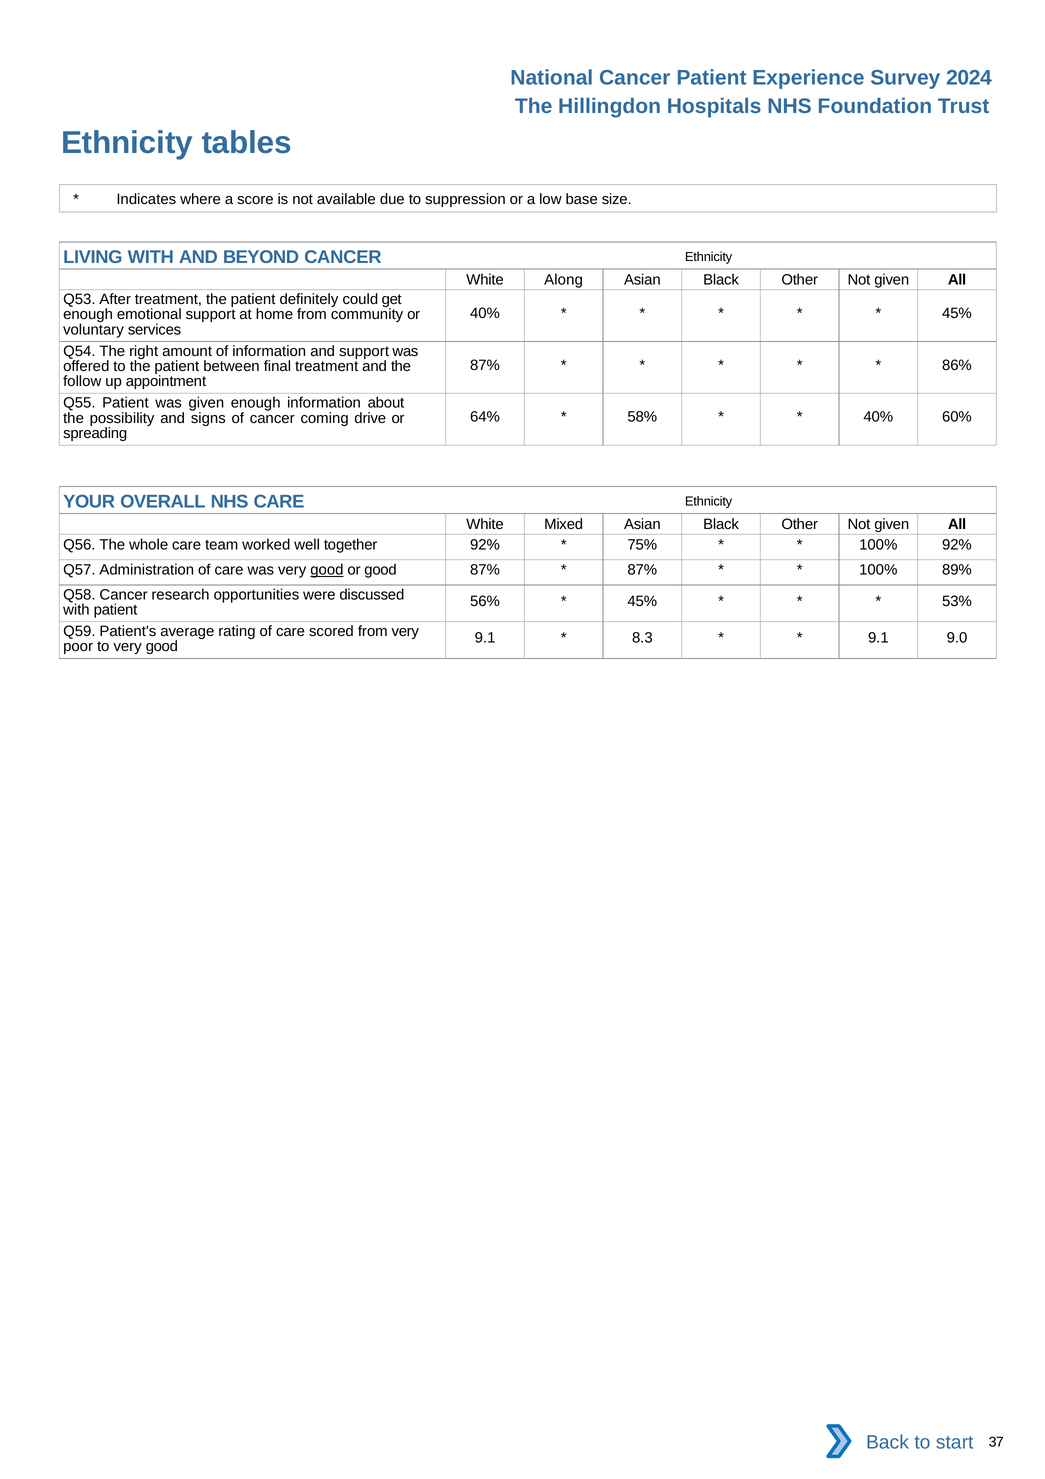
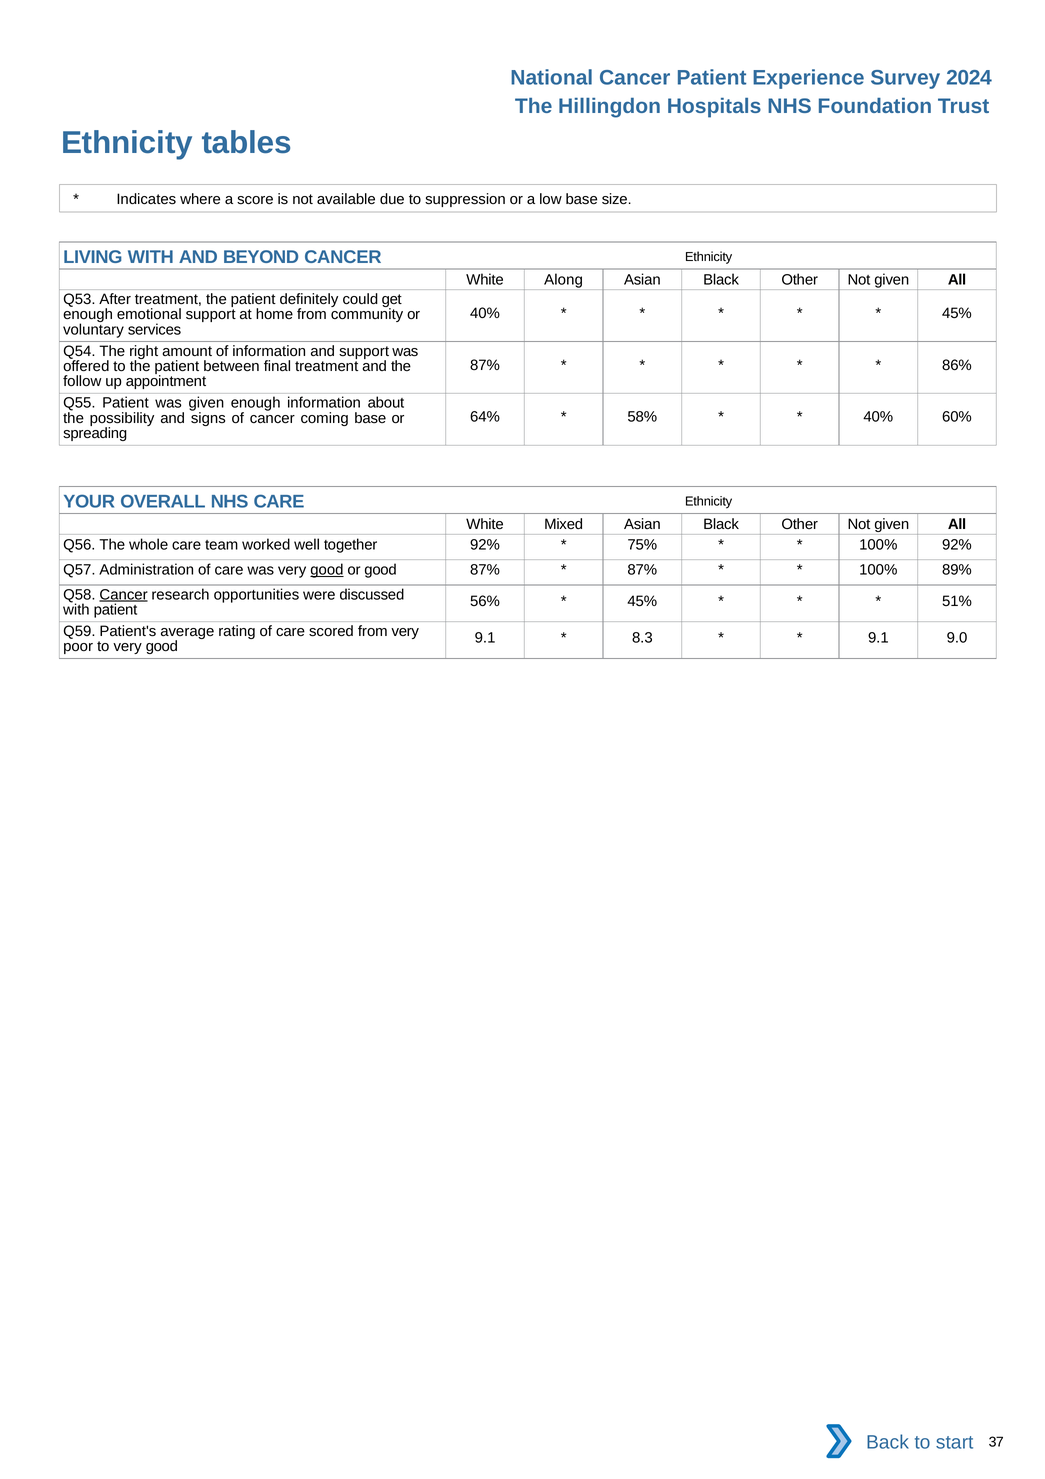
coming drive: drive -> base (370, 418)
Cancer underline: none -> present (124, 595)
53%: 53% -> 51% (957, 601)
